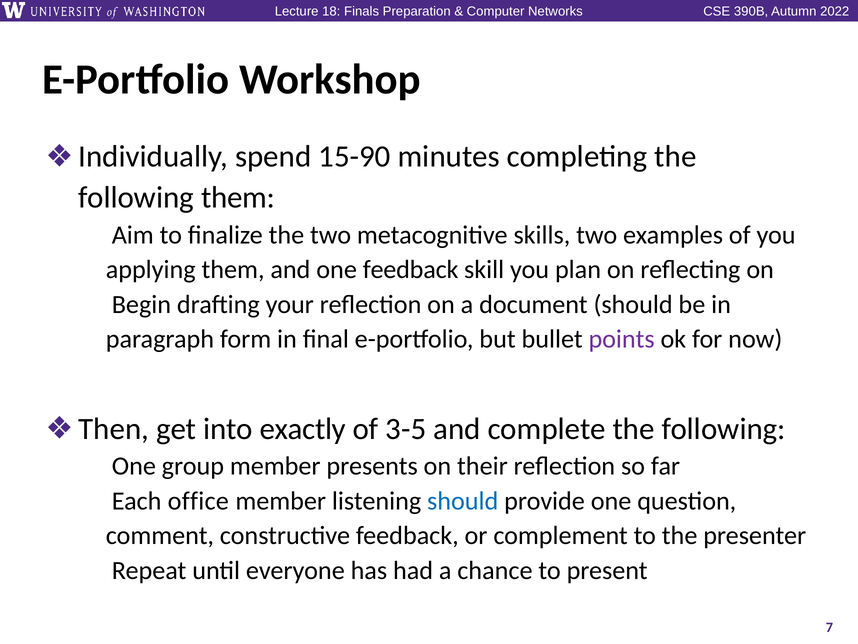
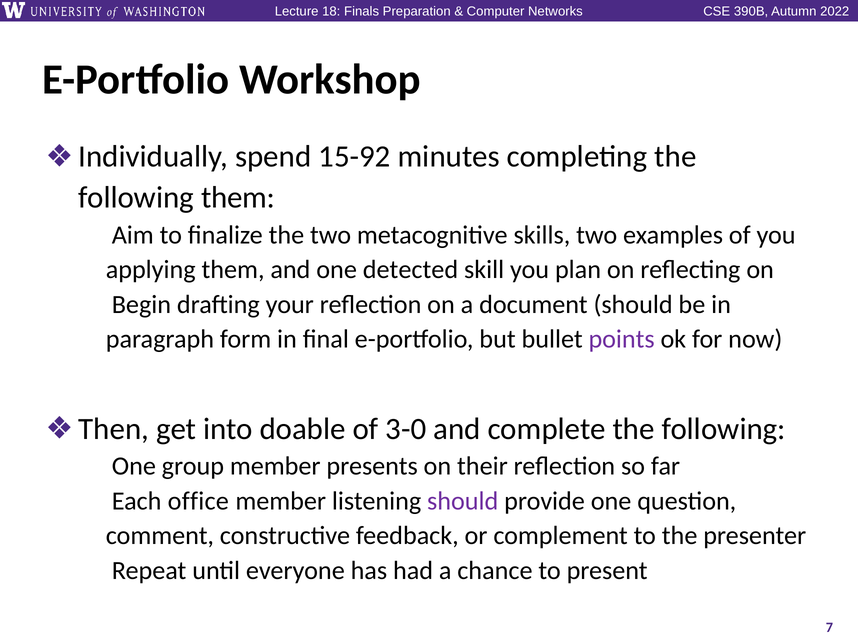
15-90: 15-90 -> 15-92 (355, 157)
one feedback: feedback -> detected (410, 269)
exactly: exactly -> doable (303, 429)
3-5: 3-5 -> 3-0 (406, 429)
should colour: blue -> purple (463, 501)
